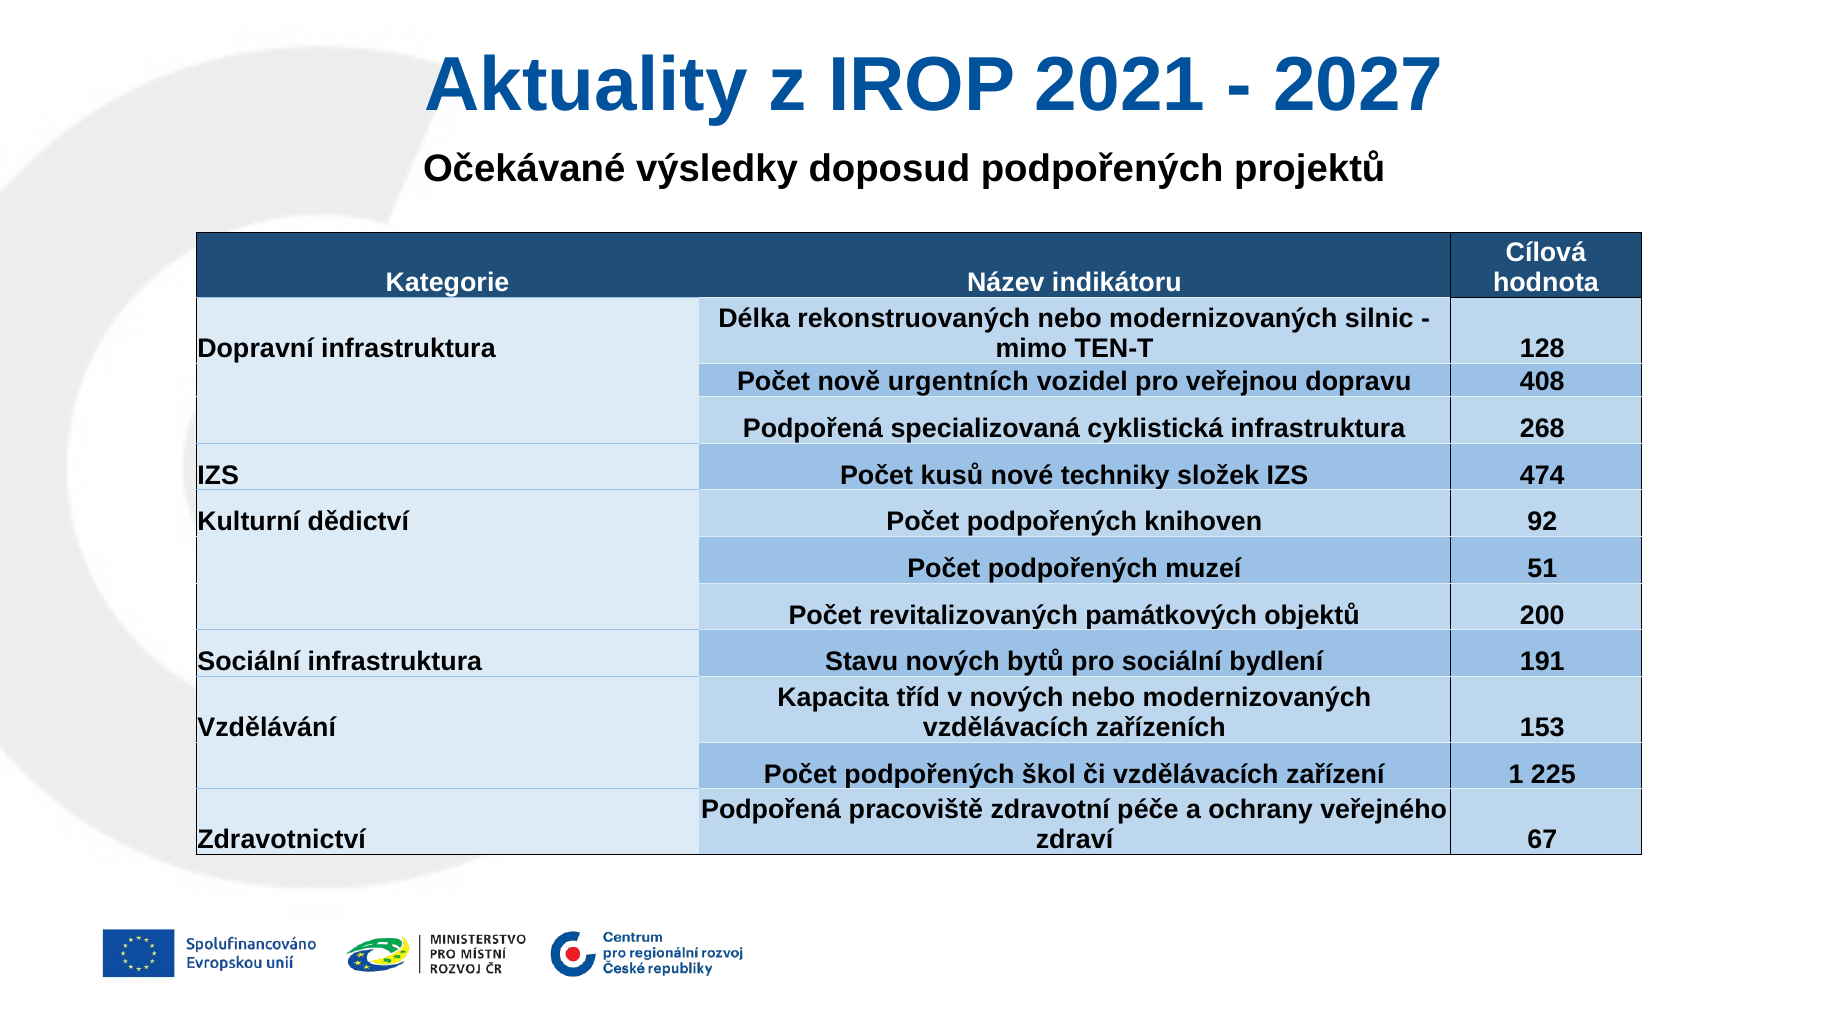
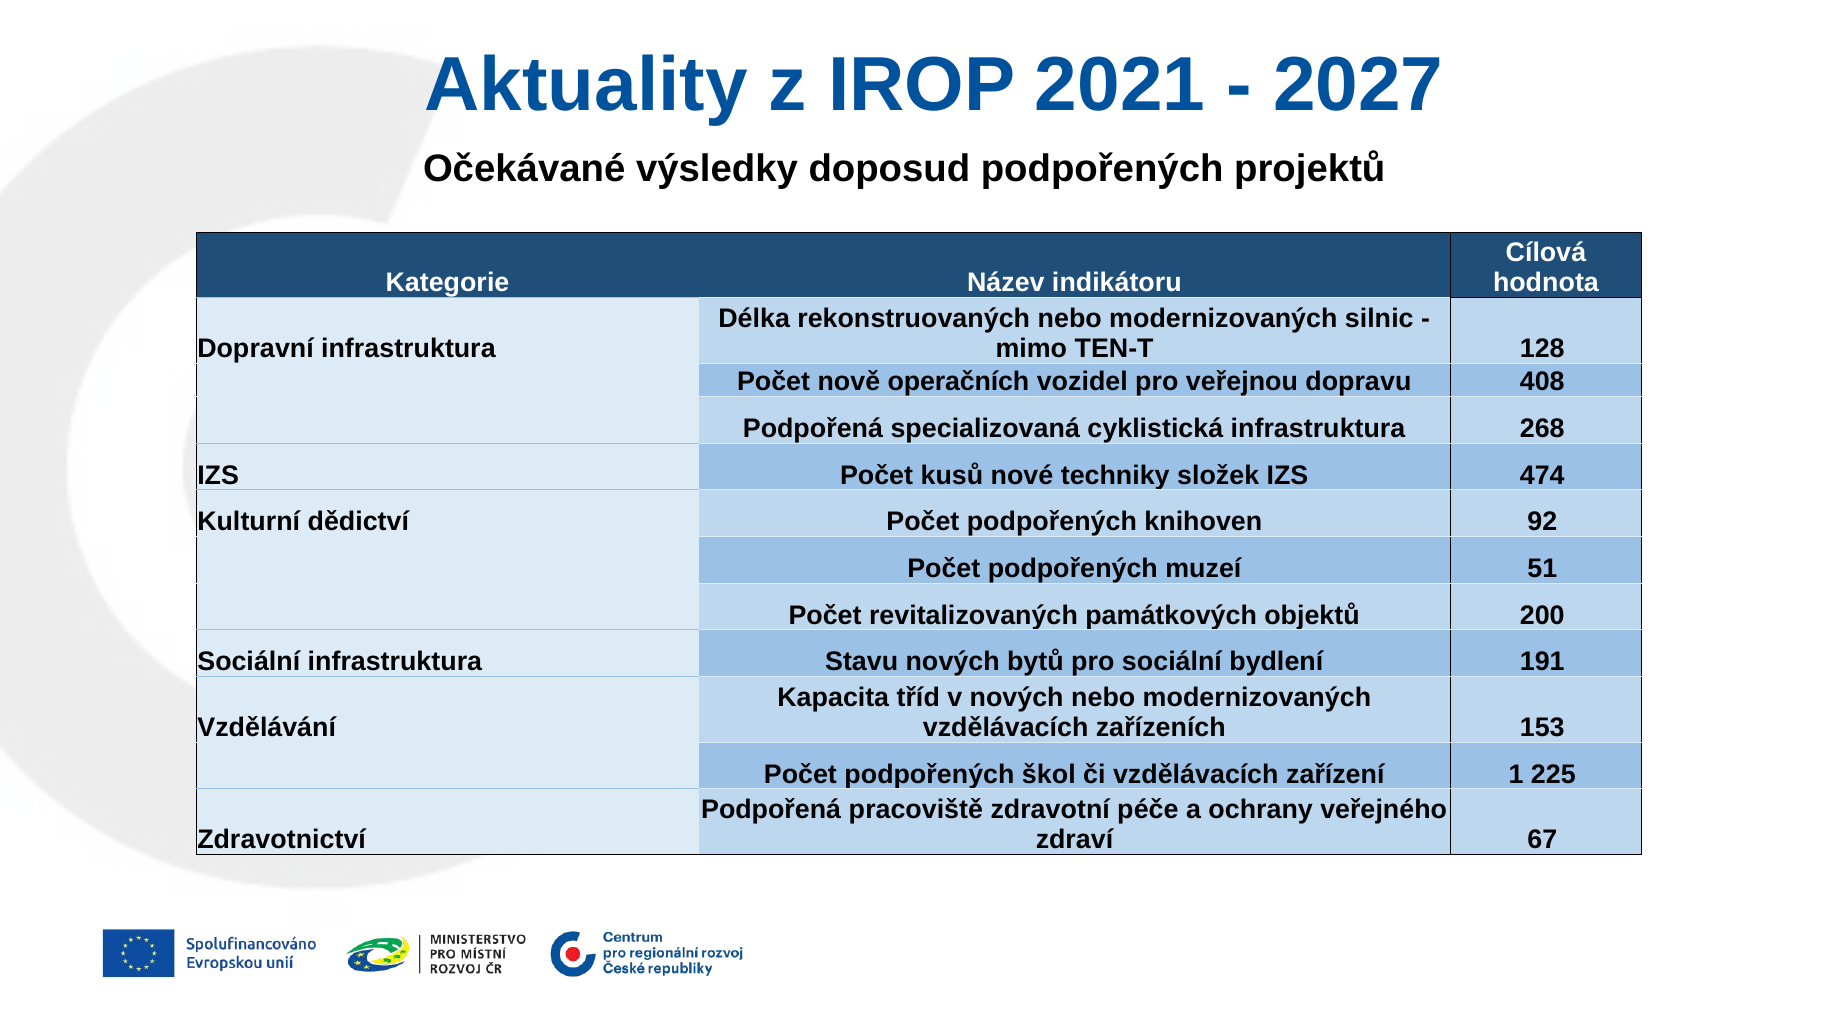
urgentních: urgentních -> operačních (958, 382)
